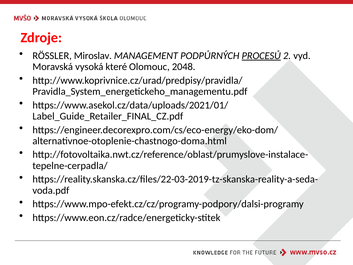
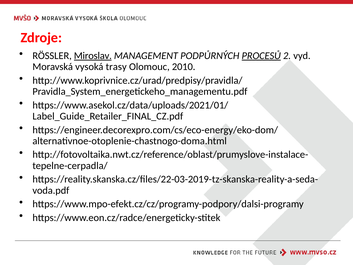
Miroslav underline: none -> present (93, 56)
které: které -> trasy (116, 67)
2048: 2048 -> 2010 (184, 67)
